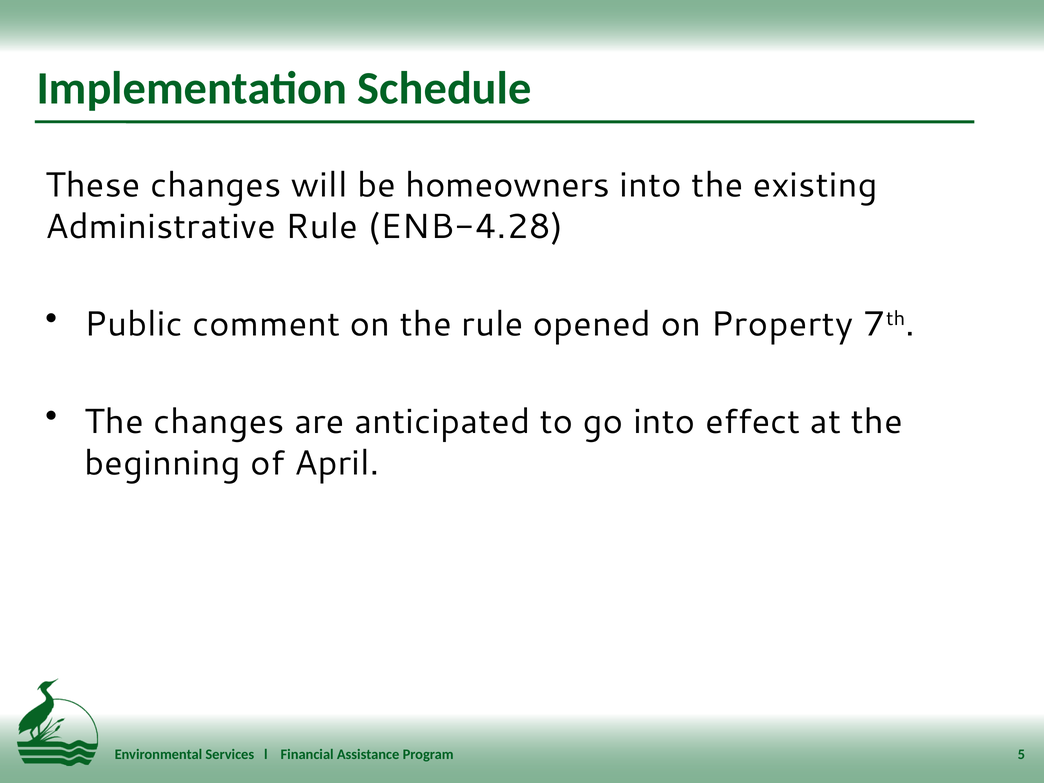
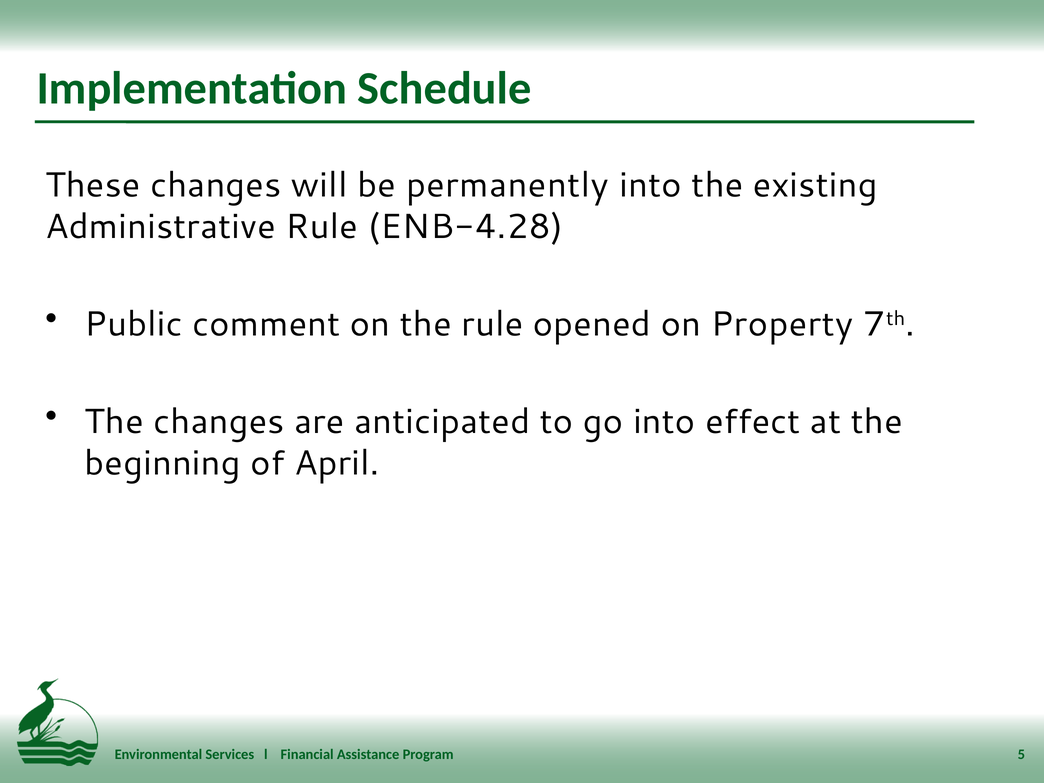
homeowners: homeowners -> permanently (507, 185)
